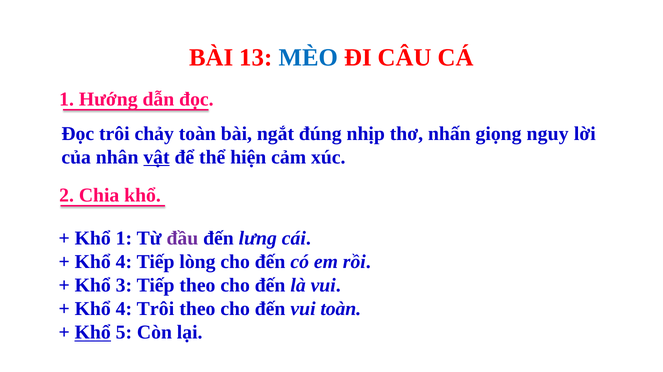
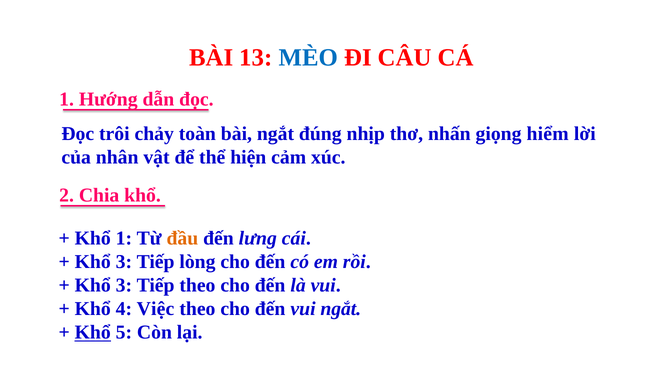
nguy: nguy -> hiểm (548, 134)
vật underline: present -> none (157, 157)
đầu colour: purple -> orange (182, 238)
4: 4 -> 3 (124, 262)
4 Trôi: Trôi -> Việc (155, 309)
vui toàn: toàn -> ngắt (341, 309)
